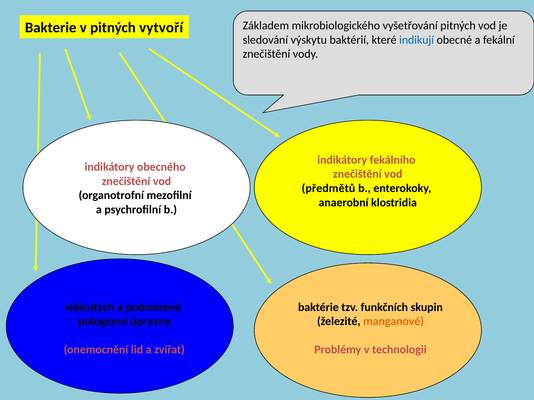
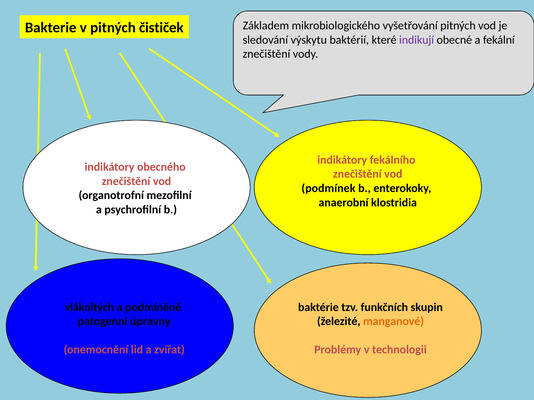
vytvoří: vytvoří -> čističek (161, 28)
indikují colour: blue -> purple (417, 40)
předmětů: předmětů -> podmínek (328, 188)
